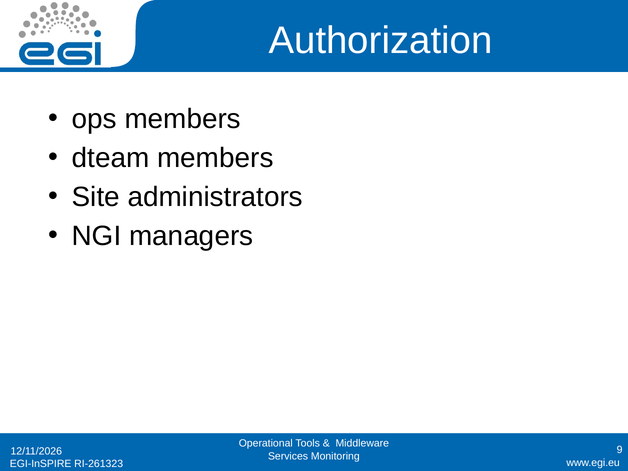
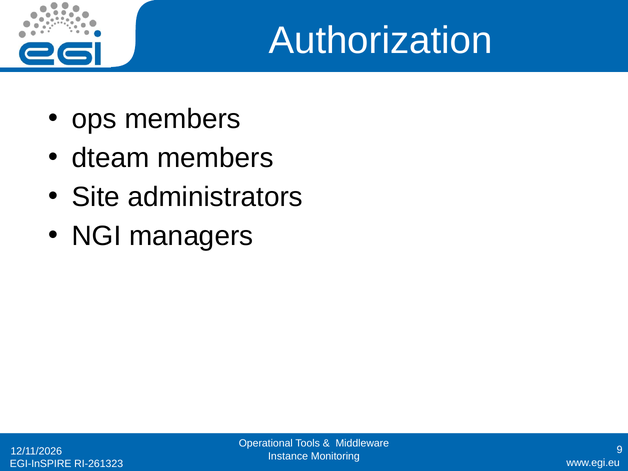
Services: Services -> Instance (288, 456)
